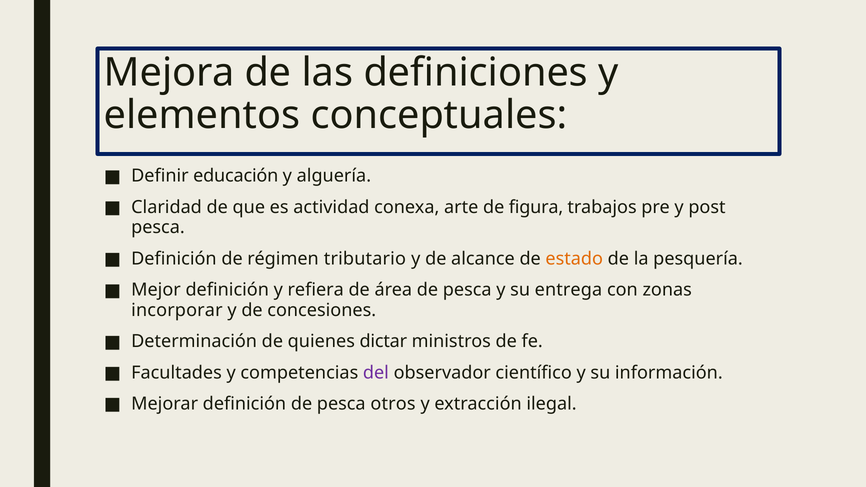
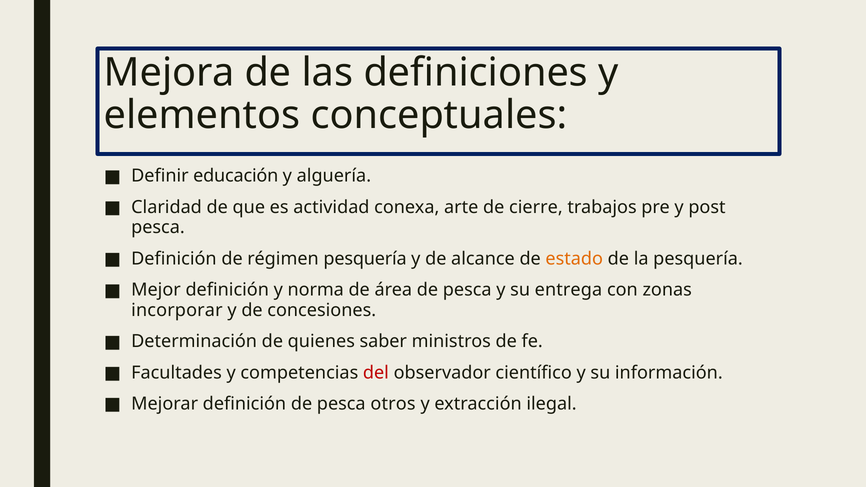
figura: figura -> cierre (536, 207)
régimen tributario: tributario -> pesquería (365, 259)
refiera: refiera -> norma (316, 290)
dictar: dictar -> saber (383, 341)
del colour: purple -> red (376, 373)
